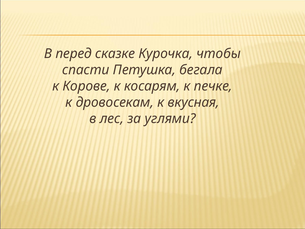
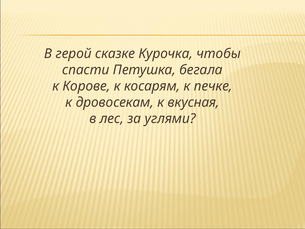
перед: перед -> герой (74, 54)
